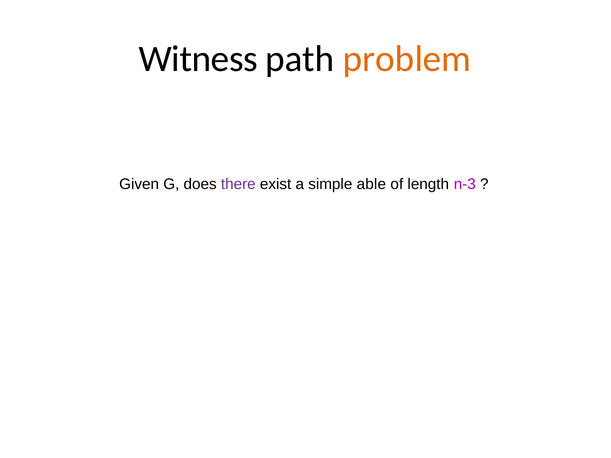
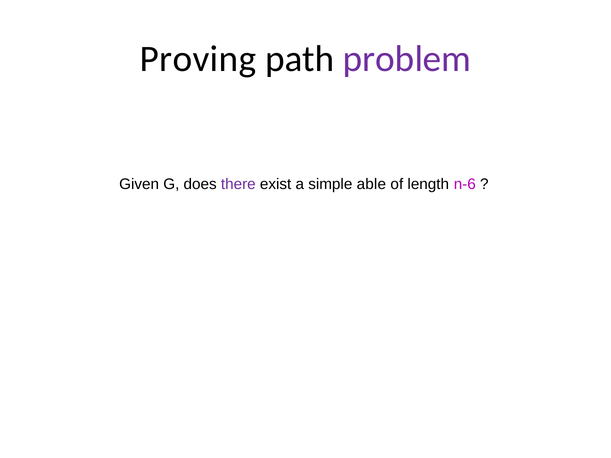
Witness: Witness -> Proving (198, 59)
problem colour: orange -> purple (407, 59)
n-3: n-3 -> n-6 (465, 184)
